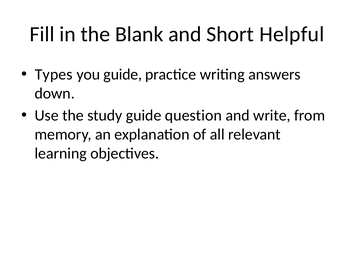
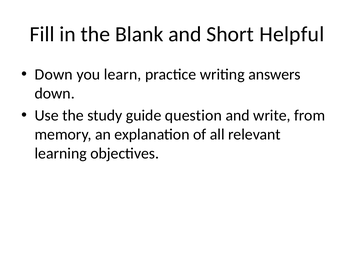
Types: Types -> Down (54, 74)
you guide: guide -> learn (123, 74)
